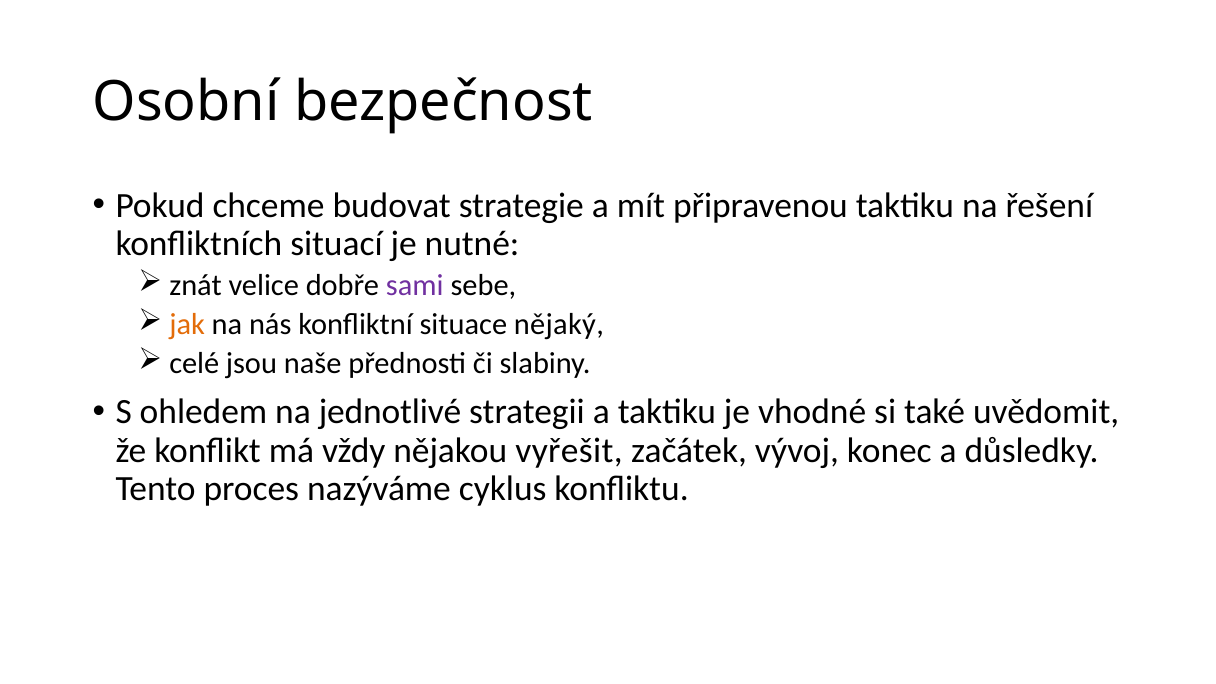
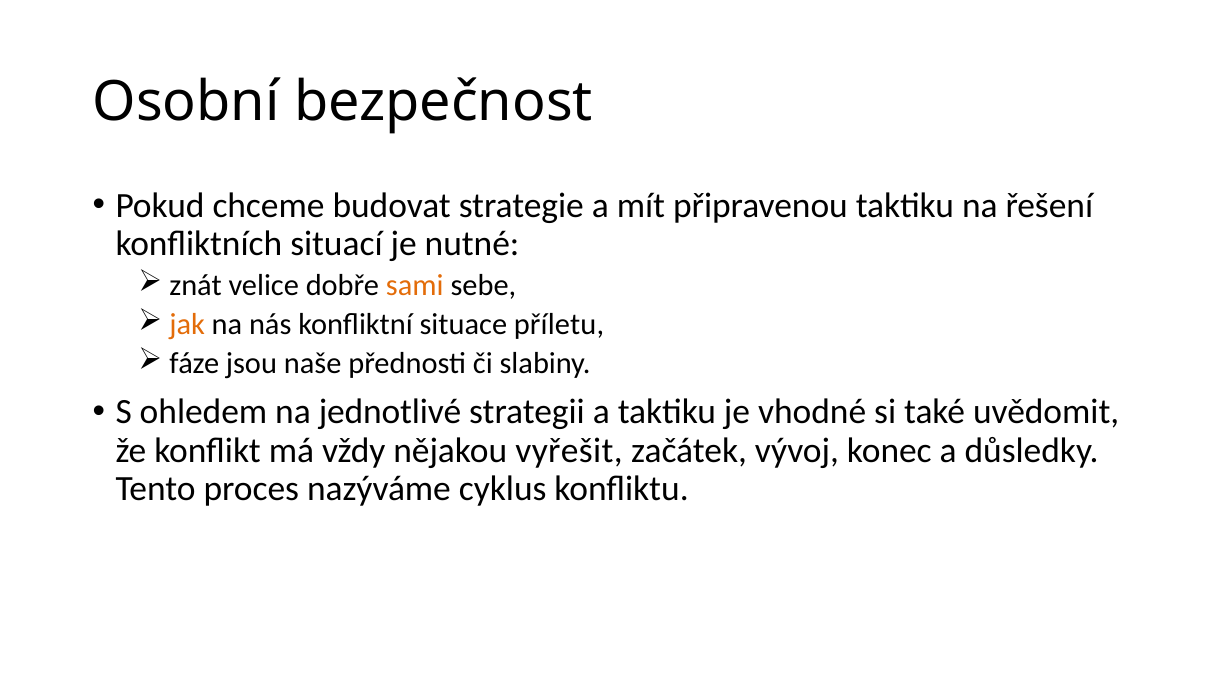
sami colour: purple -> orange (415, 286)
nějaký: nějaký -> příletu (559, 325)
celé: celé -> fáze (194, 364)
